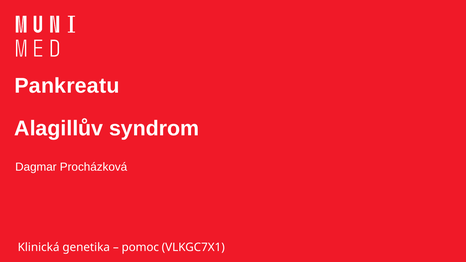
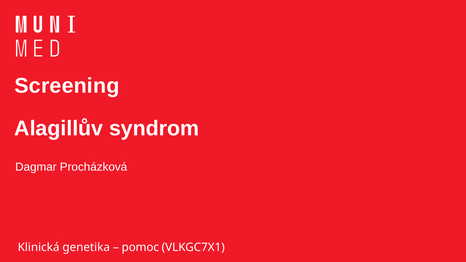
Pankreatu: Pankreatu -> Screening (67, 86)
